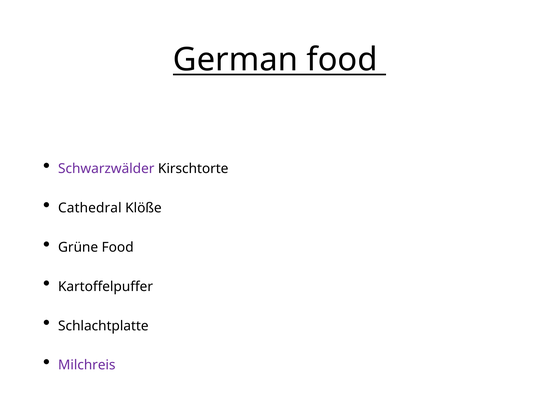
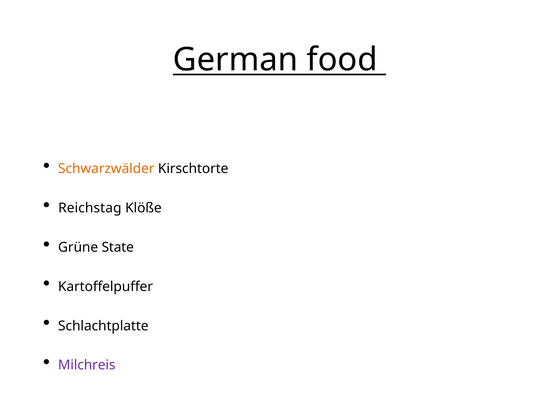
Schwarzwälder colour: purple -> orange (106, 169)
Cathedral: Cathedral -> Reichstag (90, 208)
Grüne Food: Food -> State (118, 247)
